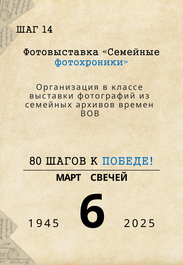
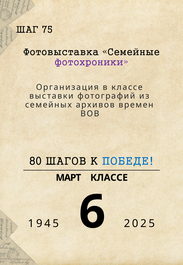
14: 14 -> 75 (47, 30)
фотохроники colour: blue -> purple (91, 62)
МАРТ СВЕЧЕЙ: СВЕЧЕЙ -> КЛАССЕ (109, 177)
